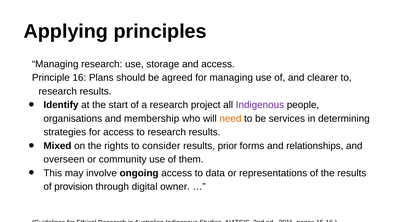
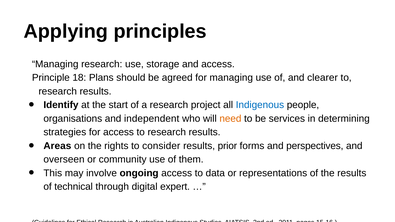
16: 16 -> 18 (79, 78)
Indigenous colour: purple -> blue (260, 105)
membership: membership -> independent (152, 119)
Mixed: Mixed -> Areas (57, 146)
relationships: relationships -> perspectives (315, 146)
provision: provision -> technical (74, 187)
owner: owner -> expert (175, 187)
